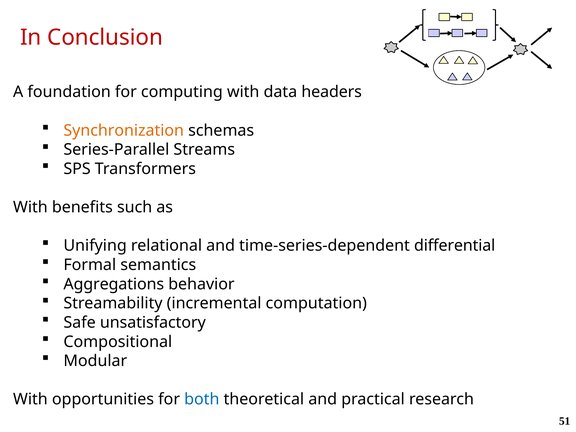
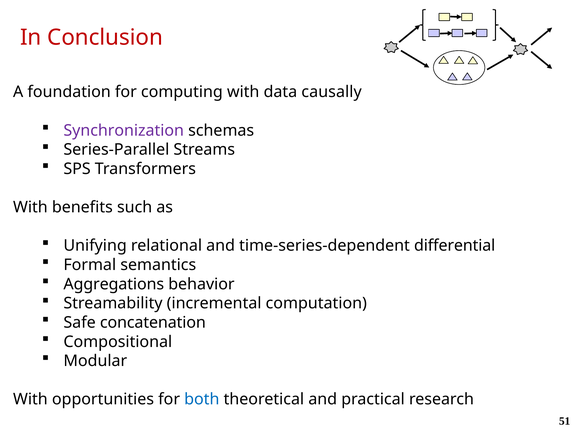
headers: headers -> causally (332, 92)
Synchronization colour: orange -> purple (124, 130)
unsatisfactory: unsatisfactory -> concatenation (153, 323)
